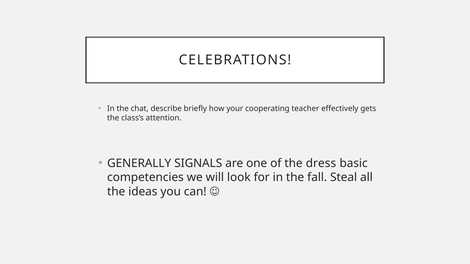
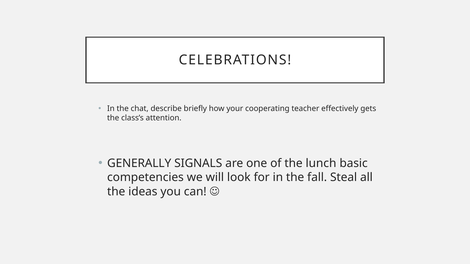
dress: dress -> lunch (321, 164)
